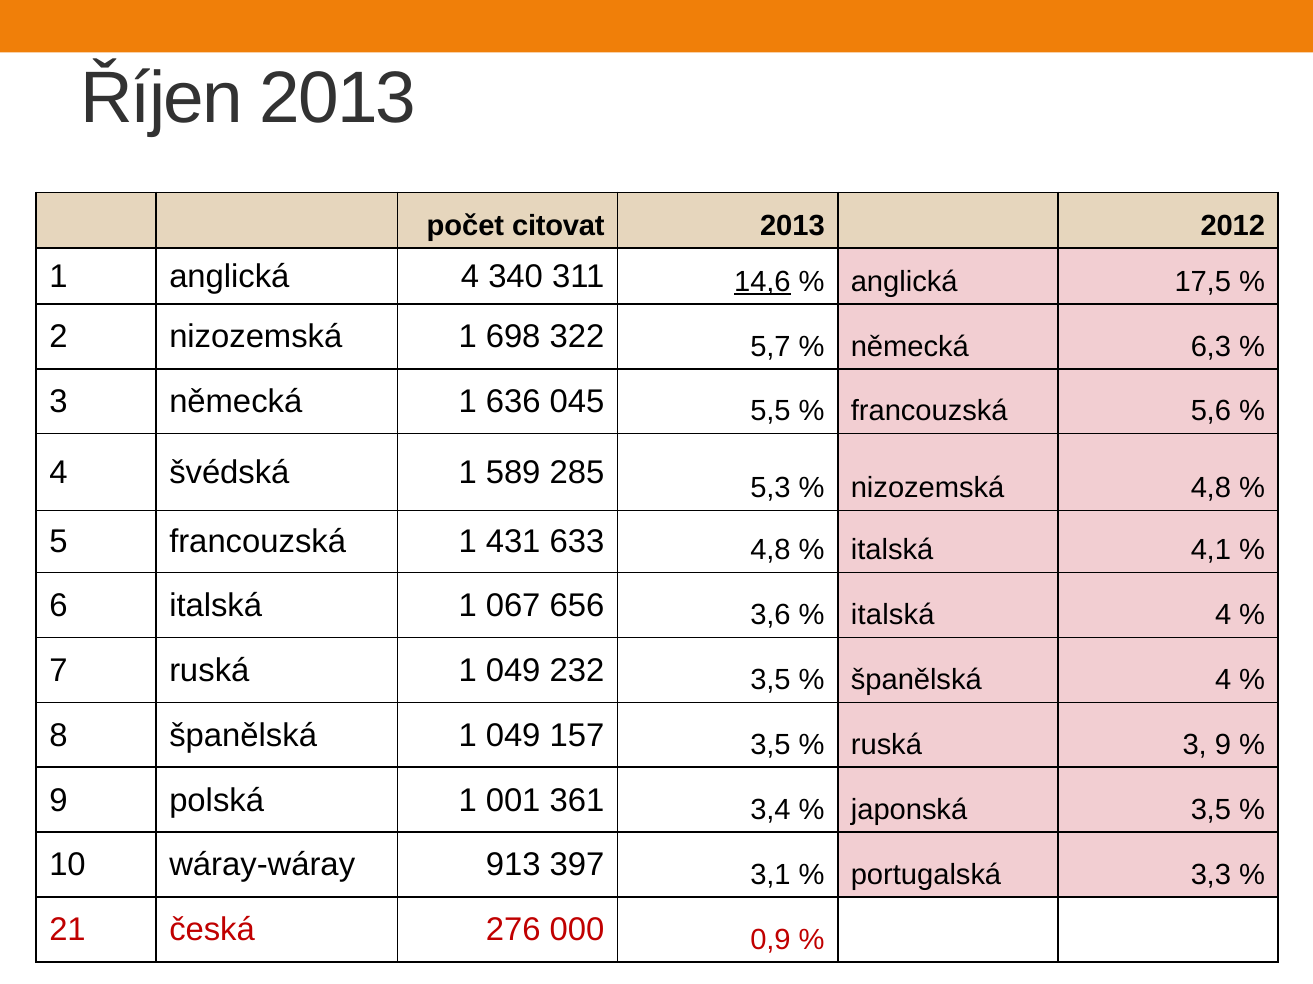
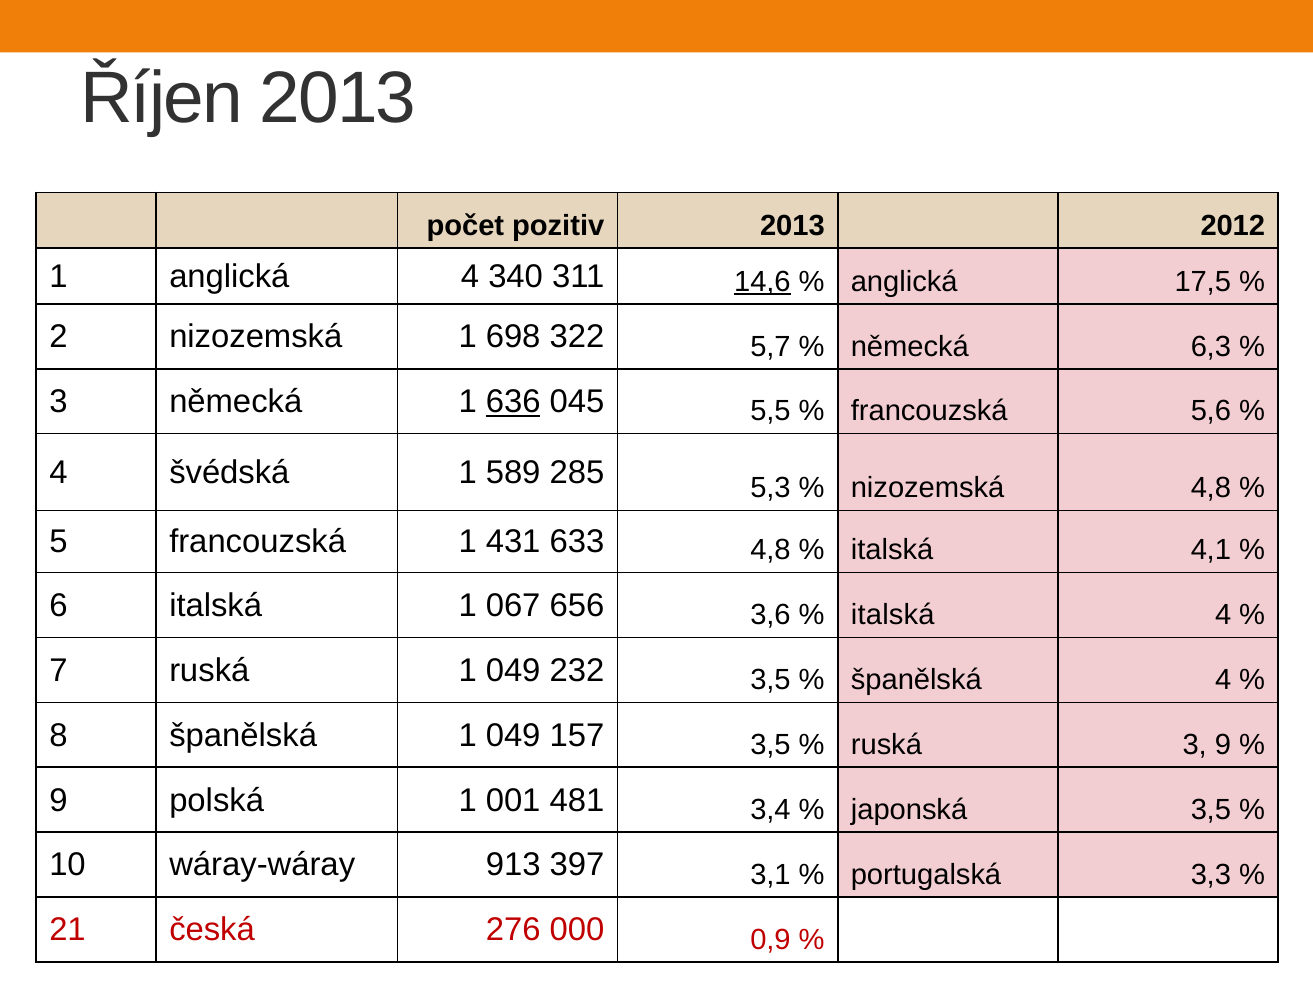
citovat: citovat -> pozitiv (558, 226)
636 underline: none -> present (513, 402)
361: 361 -> 481 (577, 801)
